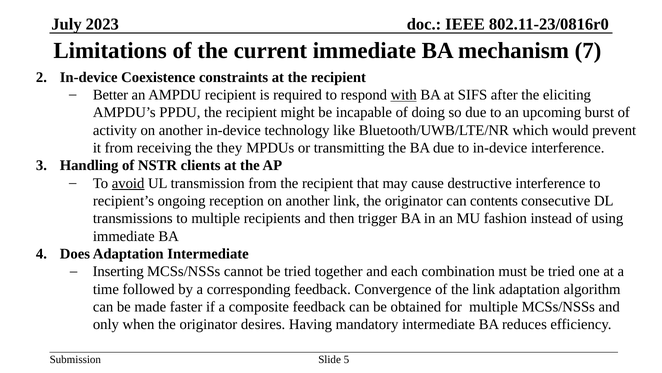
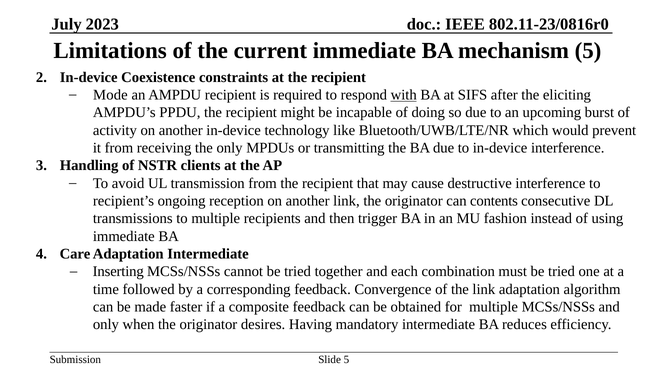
mechanism 7: 7 -> 5 (588, 50)
Better: Better -> Mode (110, 95)
the they: they -> only (230, 148)
avoid underline: present -> none (128, 183)
Does: Does -> Care (75, 254)
